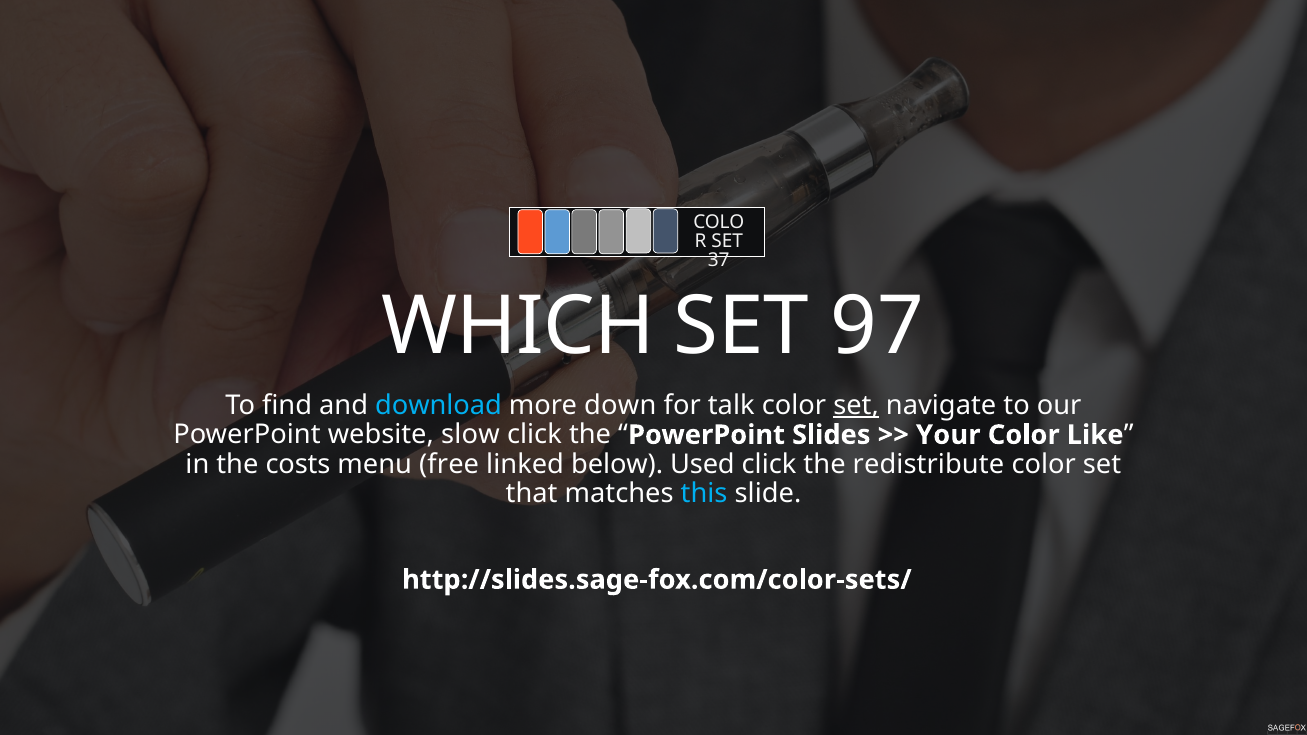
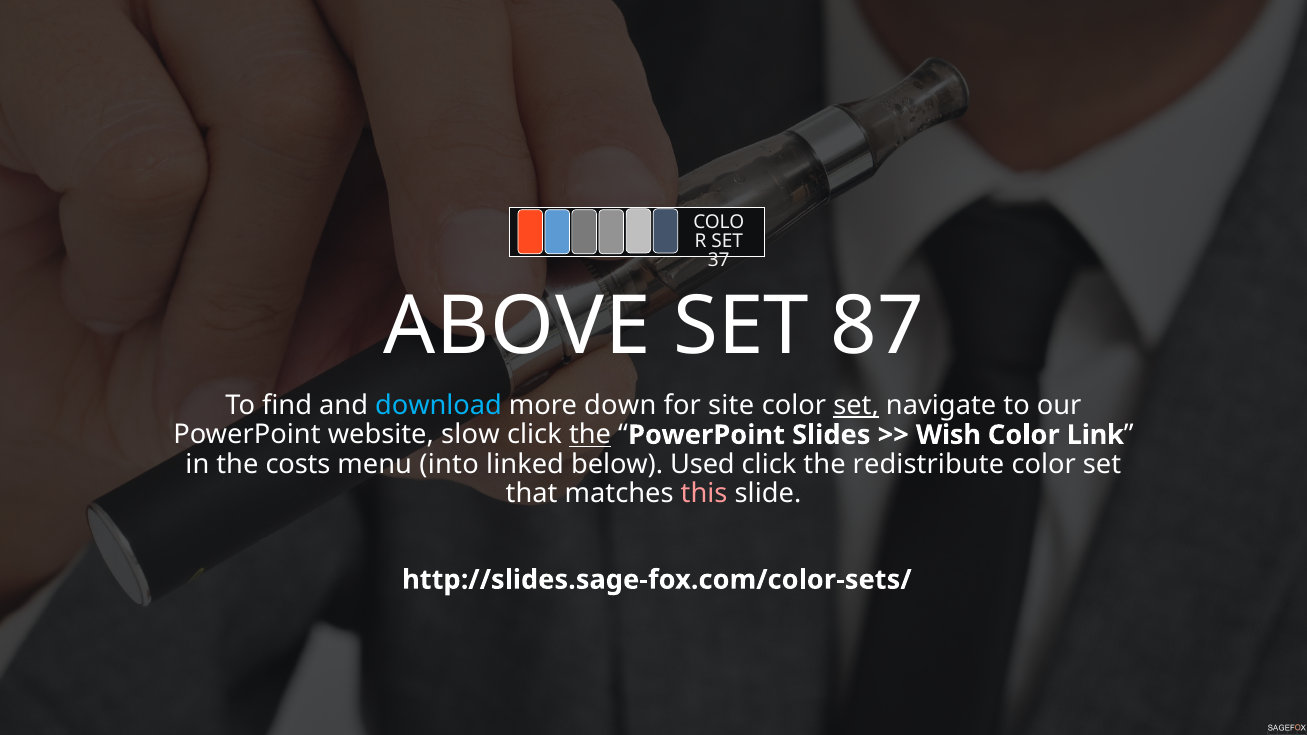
WHICH: WHICH -> ABOVE (517, 327)
97: 97 -> 87 (877, 327)
talk: talk -> site (731, 406)
the underline: none -> present (590, 435)
Your: Your -> Wish (948, 435)
Like: Like -> Link (1095, 435)
free: free -> into (449, 464)
this colour: light blue -> pink (704, 494)
